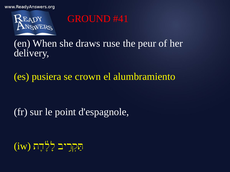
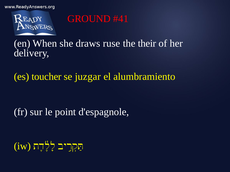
peur: peur -> their (147, 43)
pusiera: pusiera -> toucher (47, 77)
crown: crown -> juzgar (88, 77)
